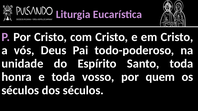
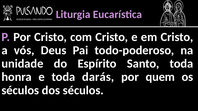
vosso: vosso -> darás (98, 77)
